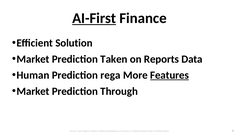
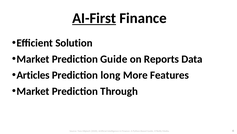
Prediction Taken: Taken -> Guide (114, 59)
Human: Human -> Articles (33, 75)
rega: rega -> long (110, 75)
Features underline: present -> none (169, 75)
